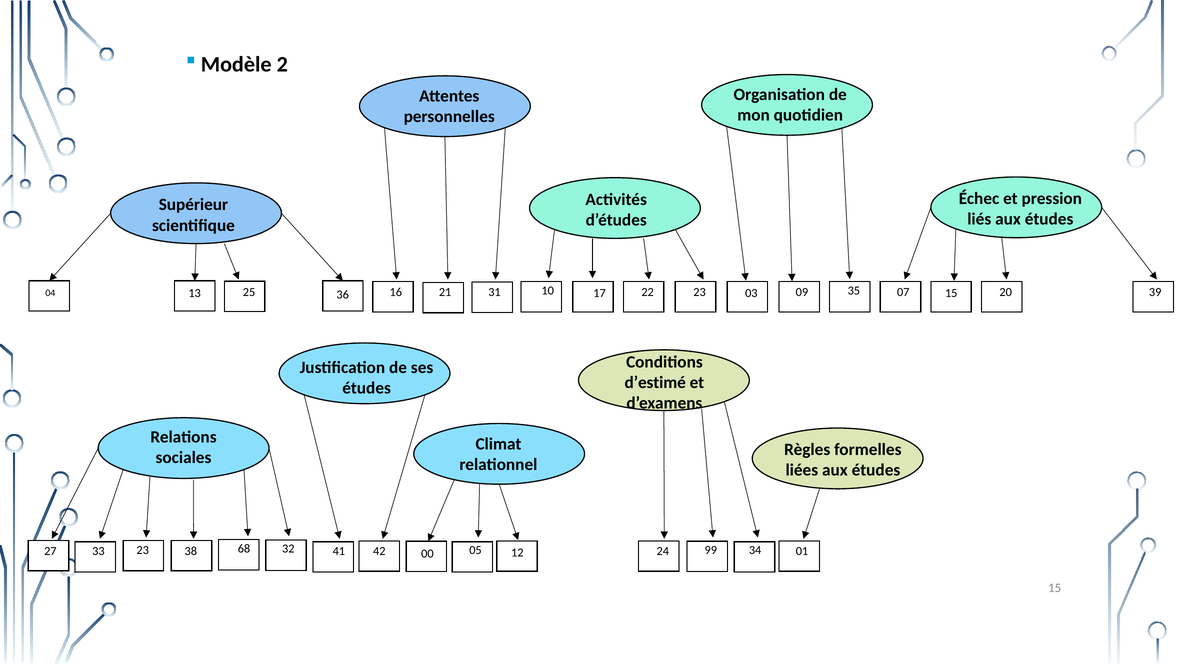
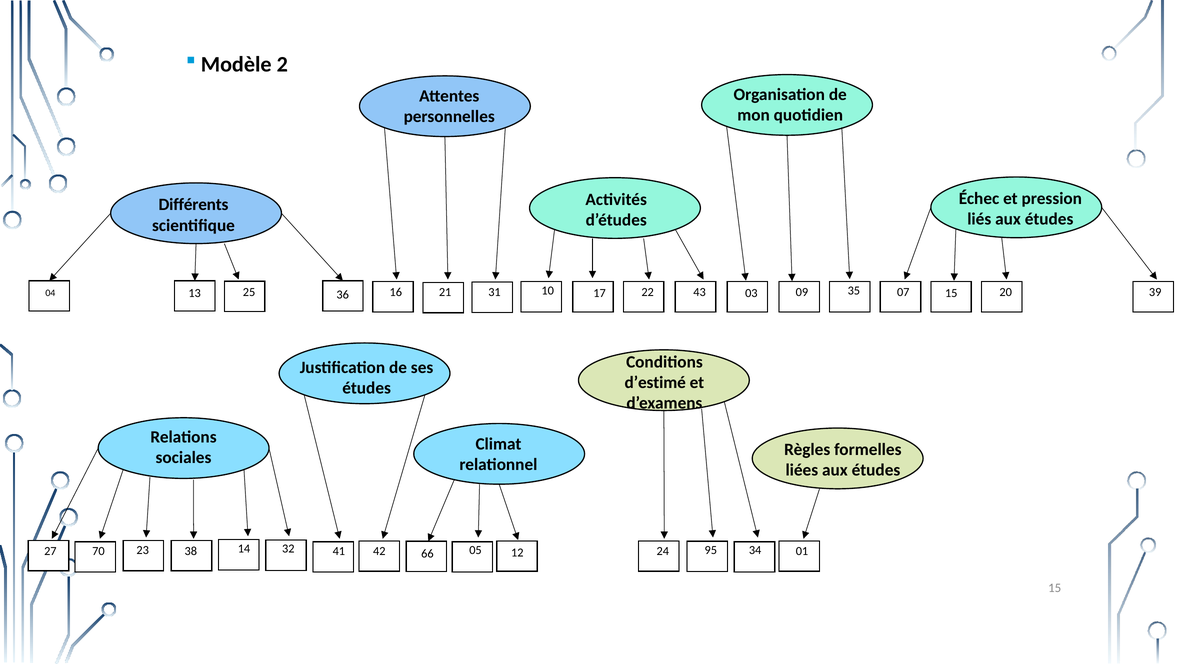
Supérieur: Supérieur -> Différents (193, 205)
22 23: 23 -> 43 (700, 292)
33: 33 -> 70 (98, 552)
68: 68 -> 14 (244, 549)
00: 00 -> 66 (427, 554)
99: 99 -> 95 (711, 550)
